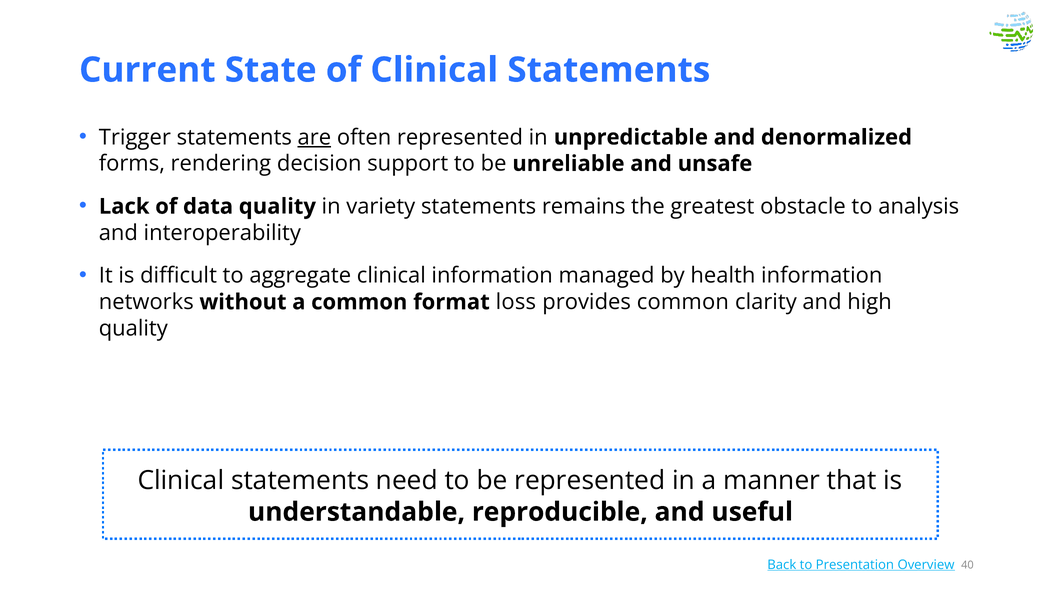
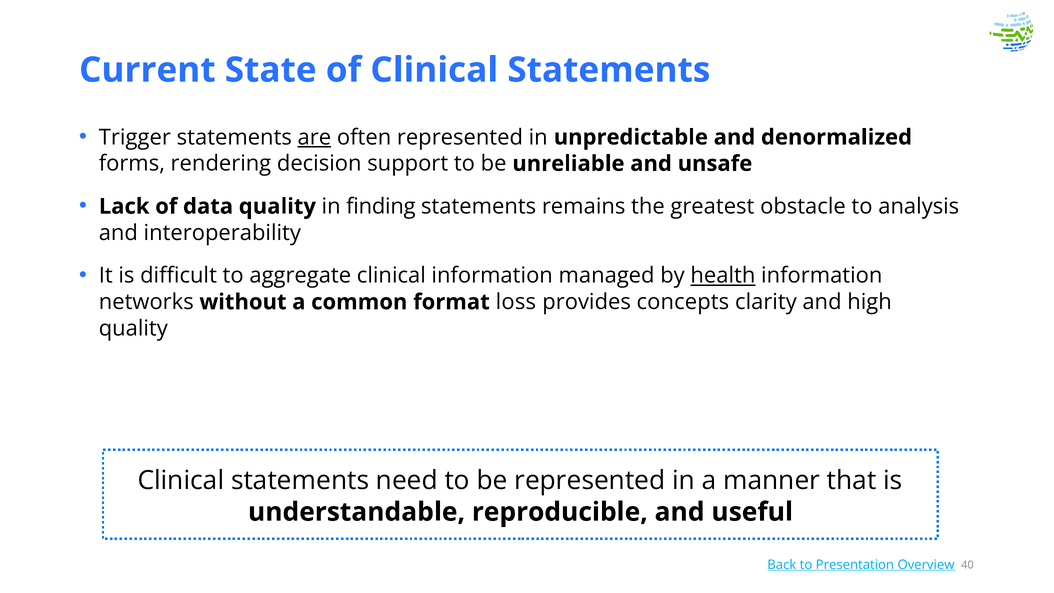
variety: variety -> finding (381, 206)
health underline: none -> present (723, 276)
provides common: common -> concepts (683, 302)
